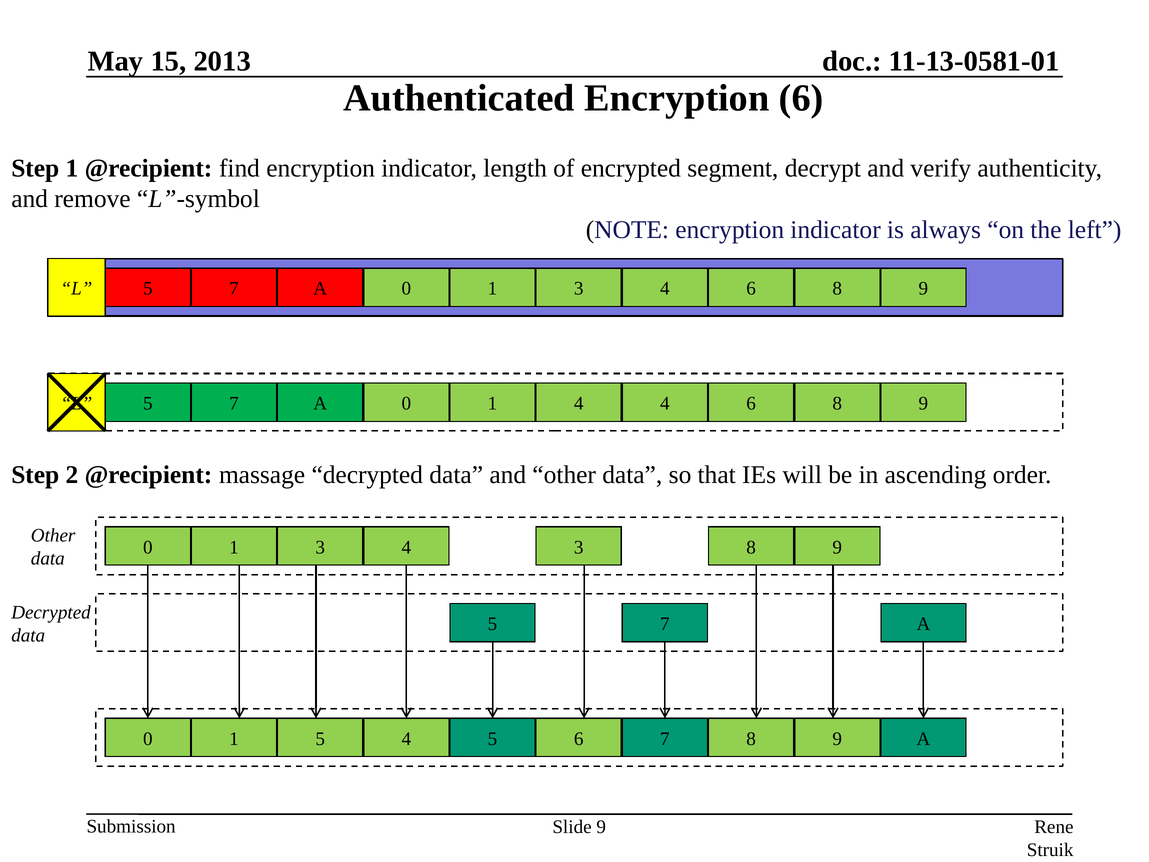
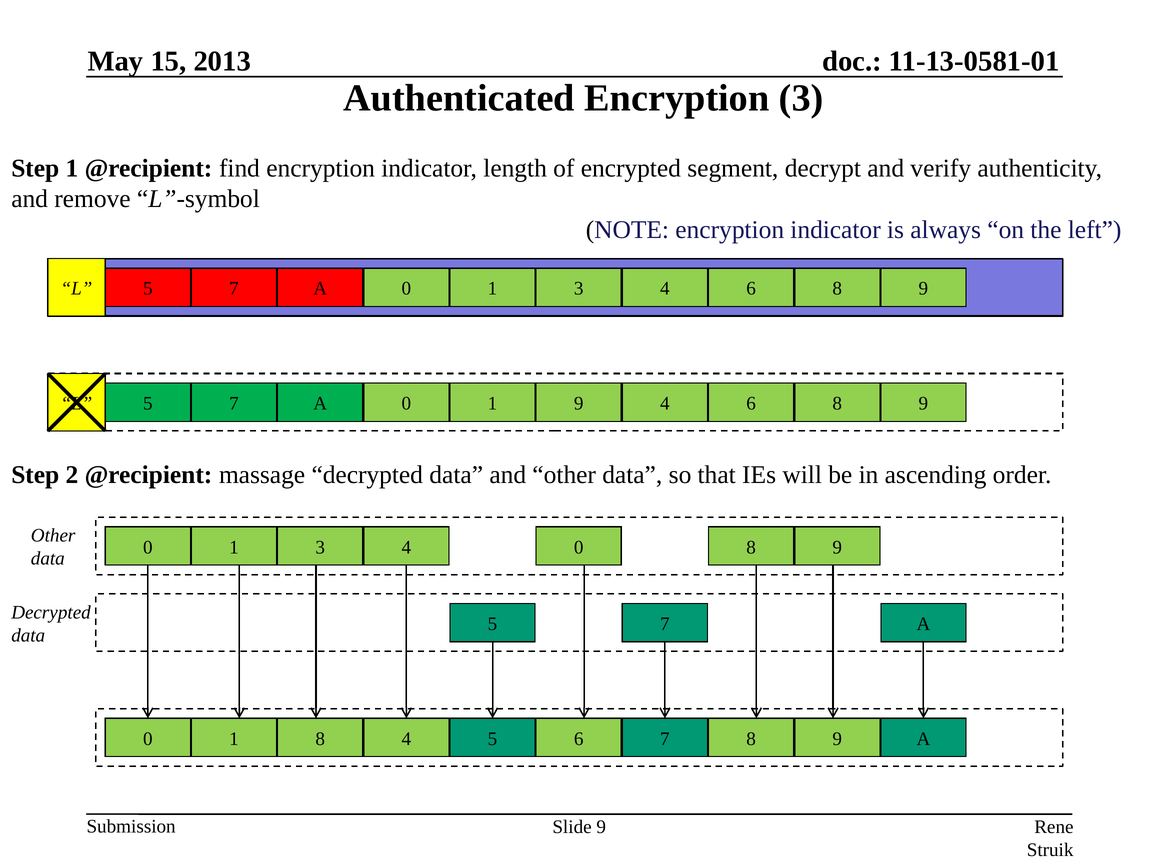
Encryption 6: 6 -> 3 (801, 98)
0 4: 4 -> 9 (579, 403)
3 3: 3 -> 0 (579, 547)
1 5: 5 -> 8 (320, 739)
